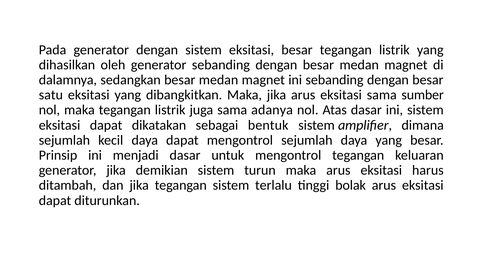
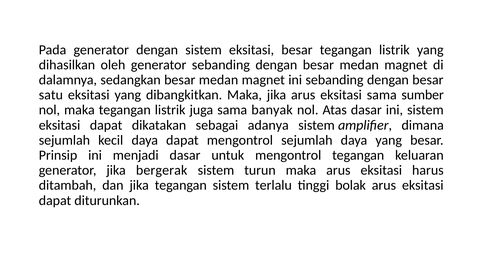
adanya: adanya -> banyak (272, 110)
bentuk: bentuk -> adanya (268, 125)
demikian: demikian -> bergerak (162, 170)
